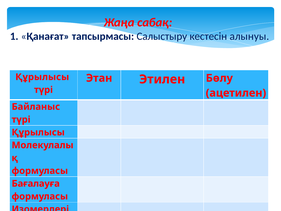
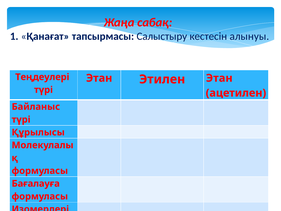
Құрылысы: Құрылысы -> Теңдеулері (42, 77)
Этилен Бөлу: Бөлу -> Этан (219, 78)
